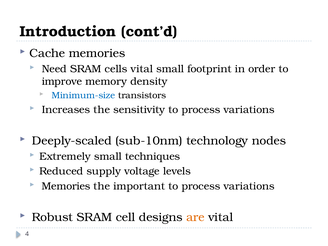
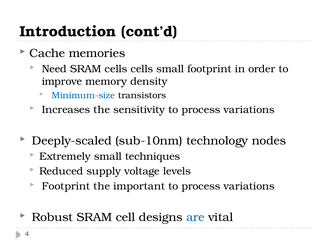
cells vital: vital -> cells (142, 69)
Memories: Memories -> Footprint (66, 186)
are colour: orange -> blue (195, 217)
